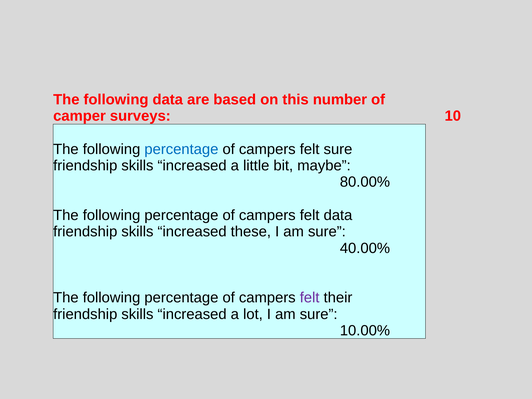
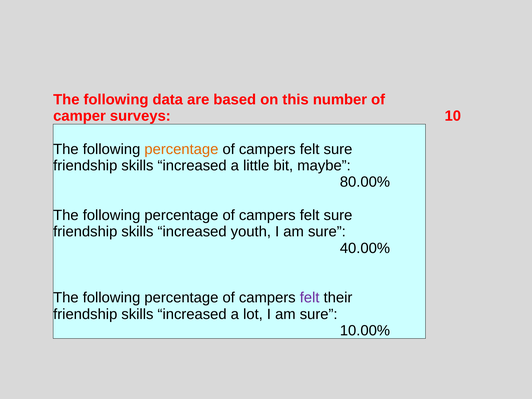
percentage colour: blue -> orange (181, 149)
data: data -> sure (338, 215)
these: these -> youth (251, 232)
